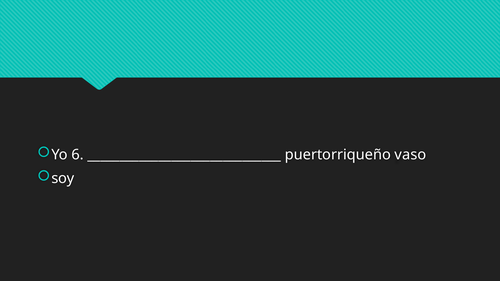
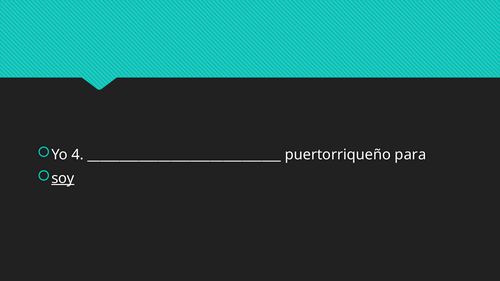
6: 6 -> 4 (78, 155)
vaso: vaso -> para (410, 155)
soy underline: none -> present (63, 178)
